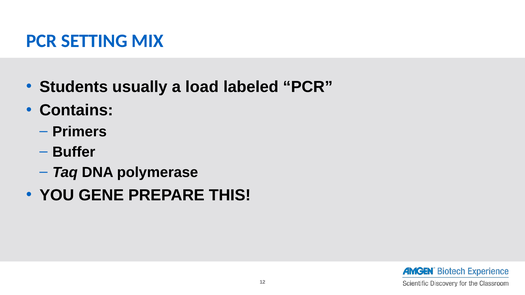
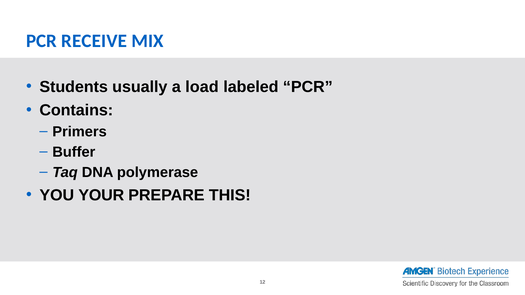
SETTING: SETTING -> RECEIVE (94, 41)
GENE: GENE -> YOUR (101, 195)
